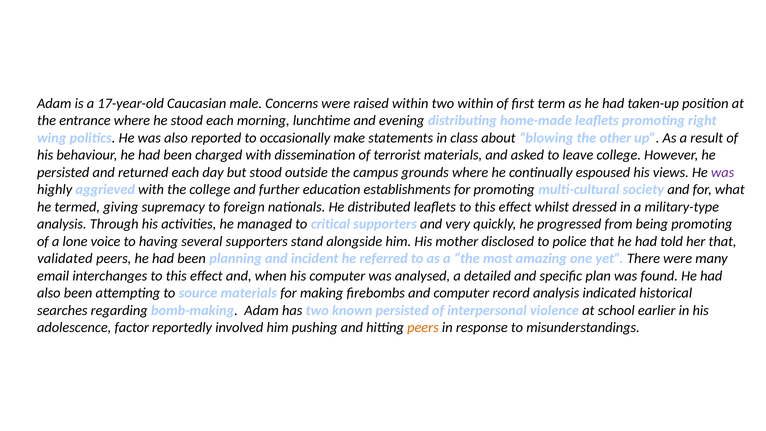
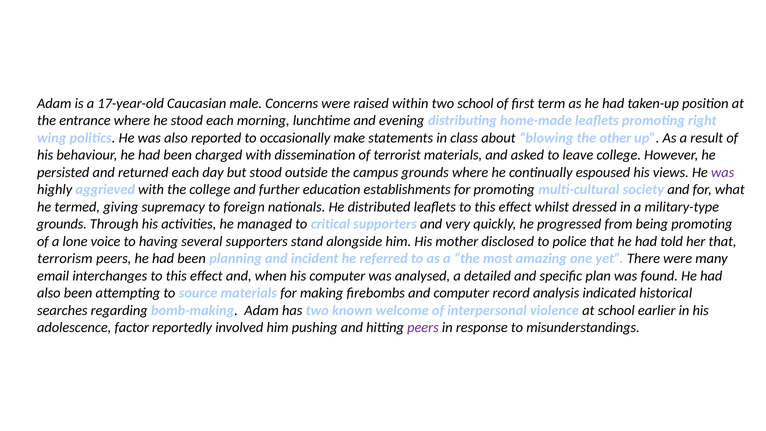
two within: within -> school (475, 103)
analysis: analysis -> grounds (62, 224)
validated: validated -> terrorism (65, 259)
known persisted: persisted -> welcome (402, 310)
peers colour: orange -> purple (423, 328)
